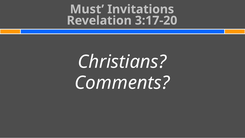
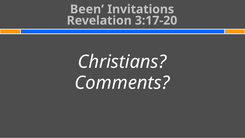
Must: Must -> Been (87, 9)
